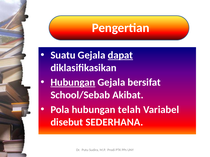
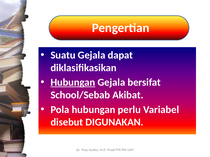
dapat underline: present -> none (120, 55)
telah: telah -> perlu (129, 110)
SEDERHANA: SEDERHANA -> DIGUNAKAN (114, 123)
